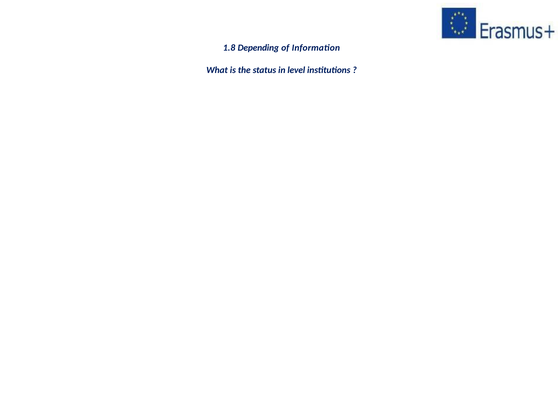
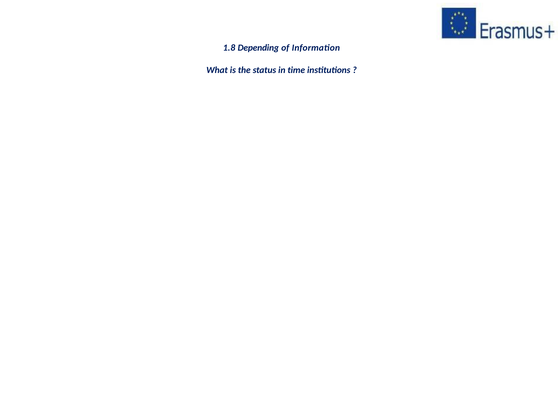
level: level -> time (296, 70)
